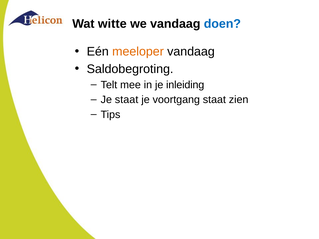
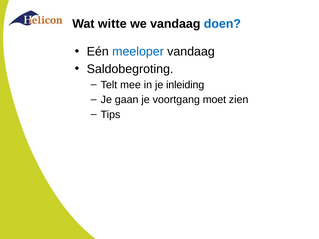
meeloper colour: orange -> blue (138, 52)
Je staat: staat -> gaan (127, 100)
voortgang staat: staat -> moet (214, 100)
